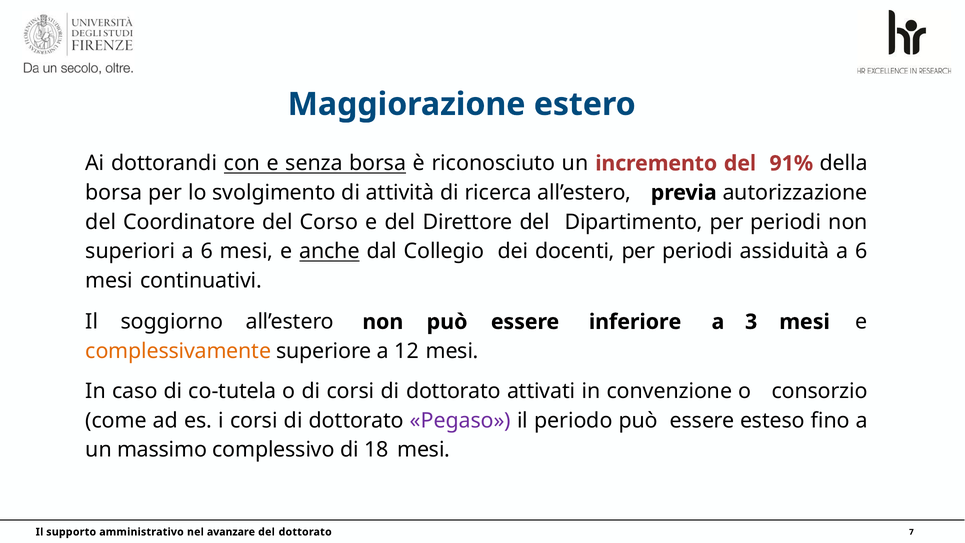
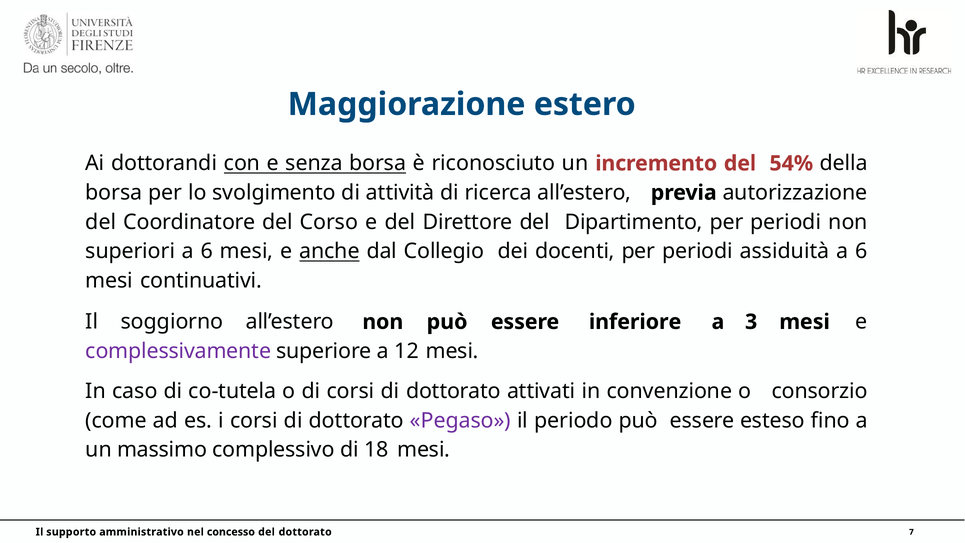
91%: 91% -> 54% (791, 163)
complessivamente colour: orange -> purple (178, 351)
avanzare: avanzare -> concesso (231, 532)
